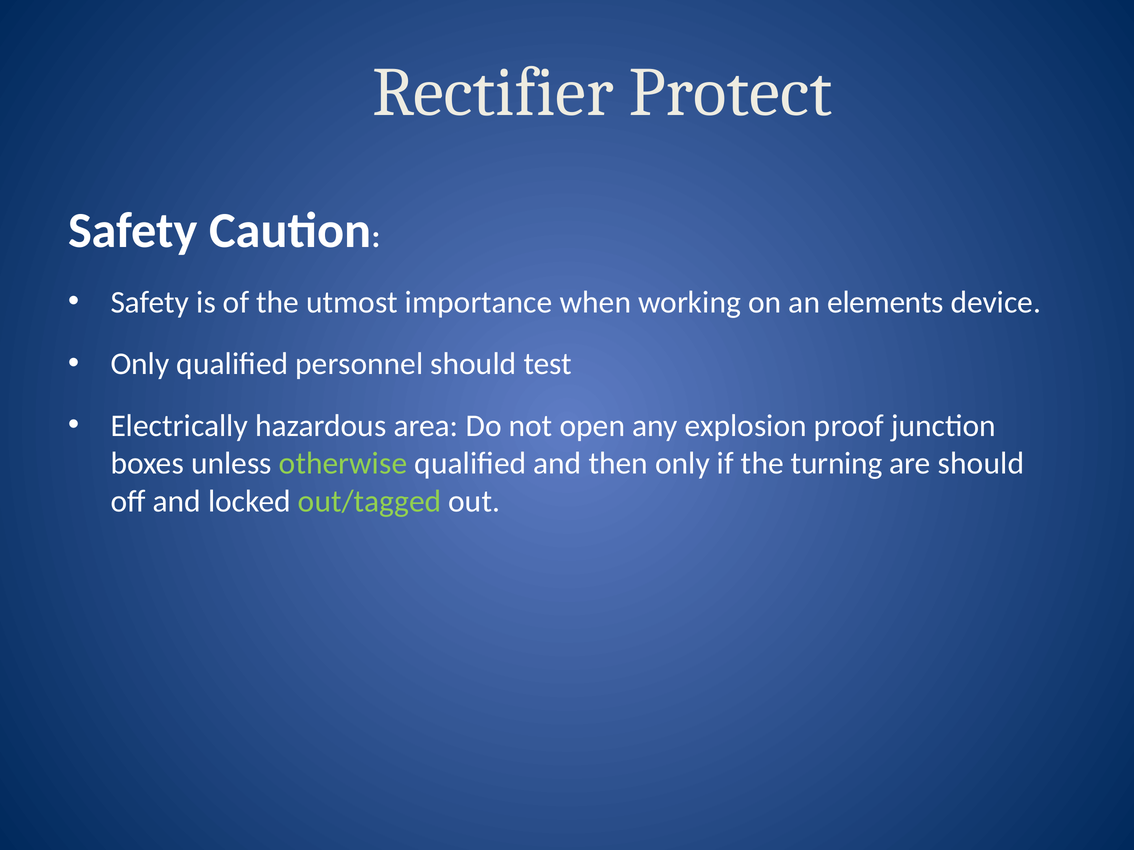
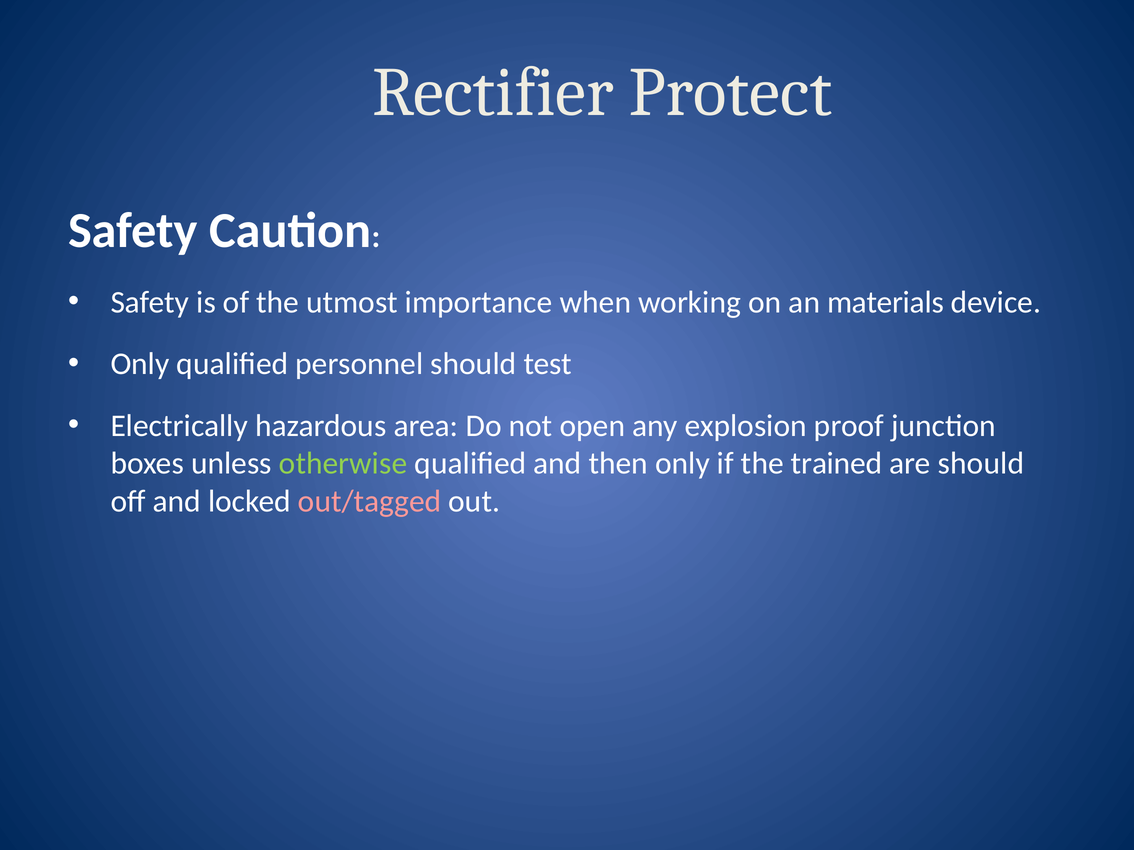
elements: elements -> materials (885, 303)
turning: turning -> trained (837, 464)
out/tagged colour: light green -> pink (370, 502)
